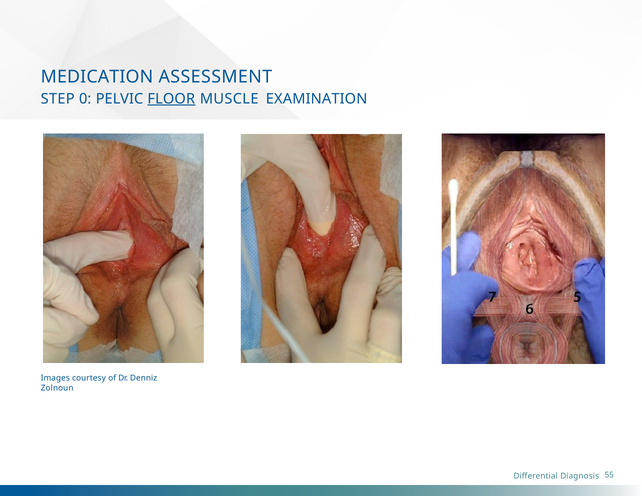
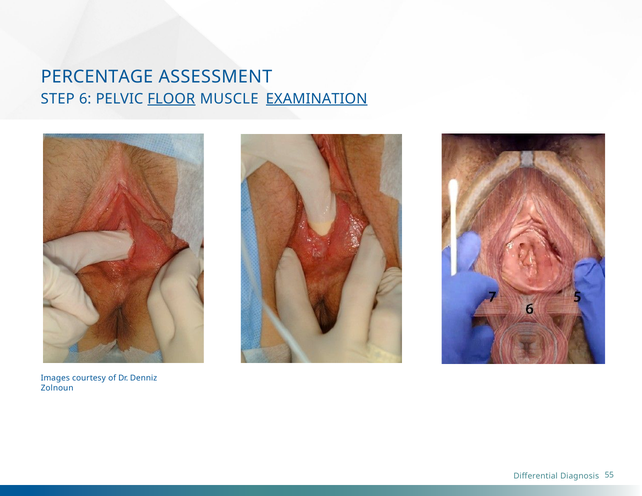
MEDICATION: MEDICATION -> PERCENTAGE (97, 77)
0: 0 -> 6 (85, 99)
EXAMINATION underline: none -> present (317, 99)
